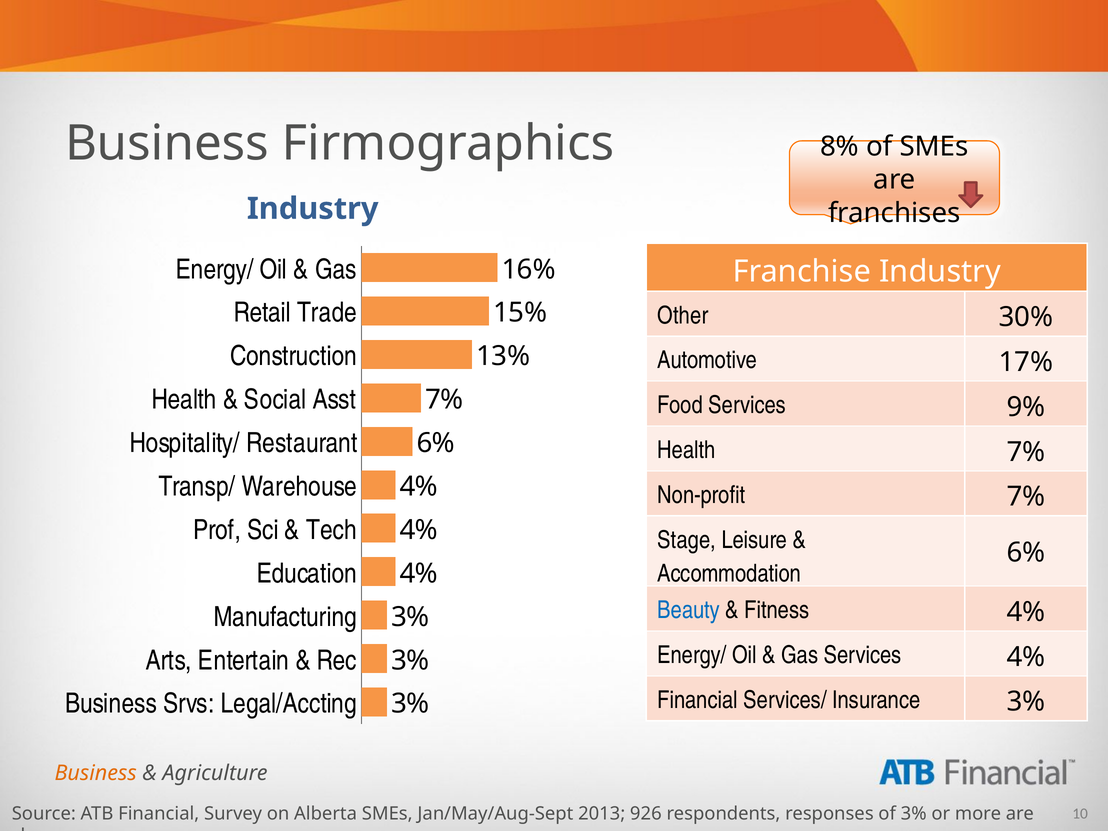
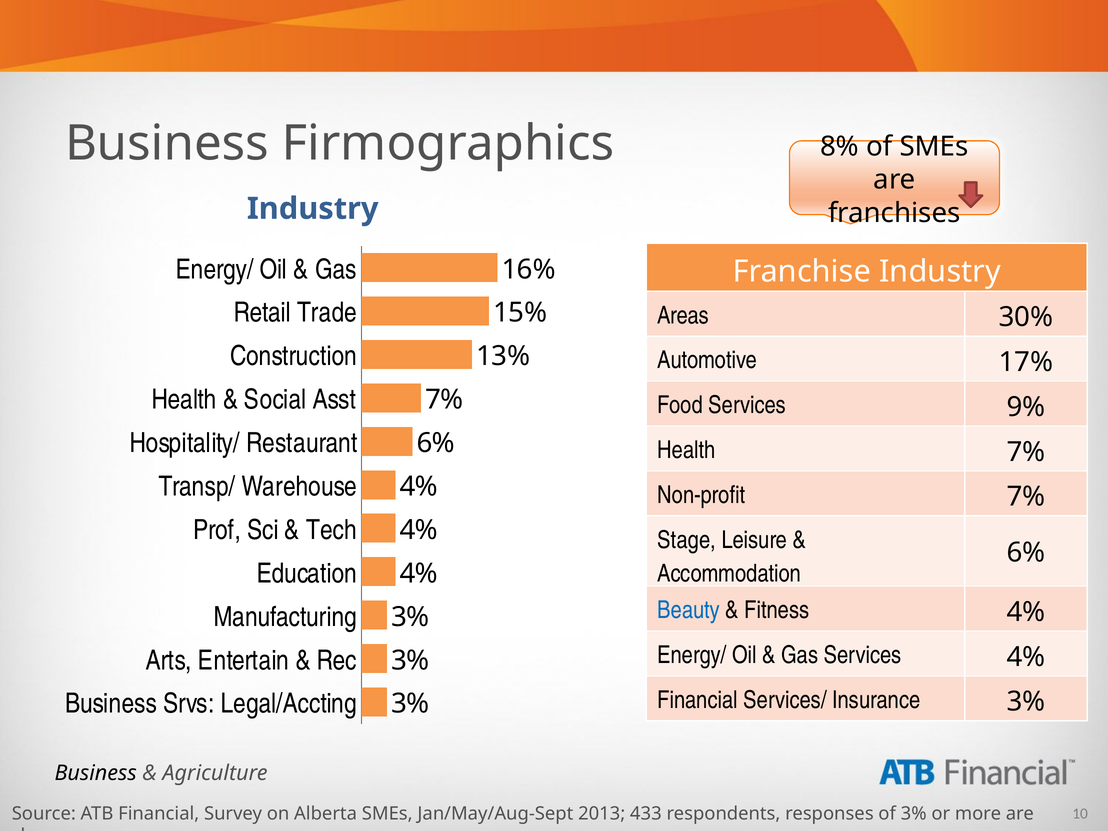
Other: Other -> Areas (683, 315)
Business colour: orange -> black (96, 773)
926: 926 -> 433 (646, 813)
